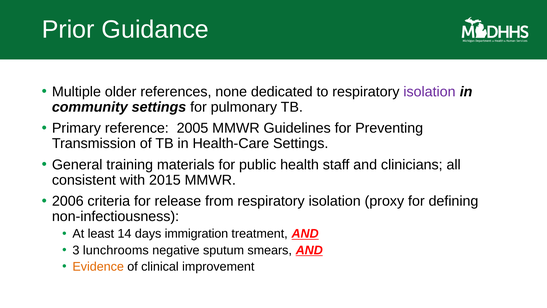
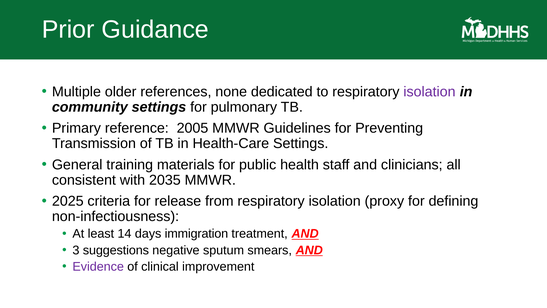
2015: 2015 -> 2035 (165, 180)
2006: 2006 -> 2025 (68, 201)
lunchrooms: lunchrooms -> suggestions (116, 250)
Evidence colour: orange -> purple (98, 266)
